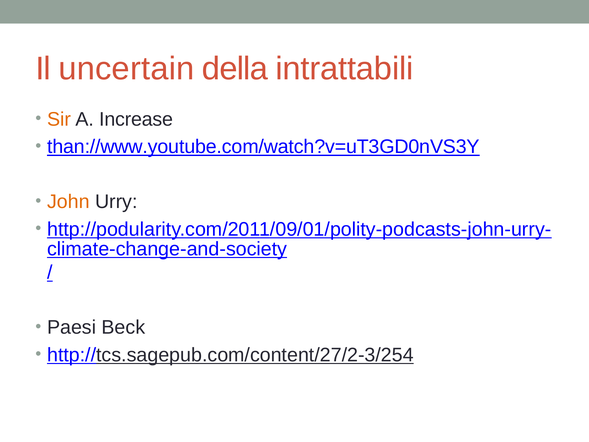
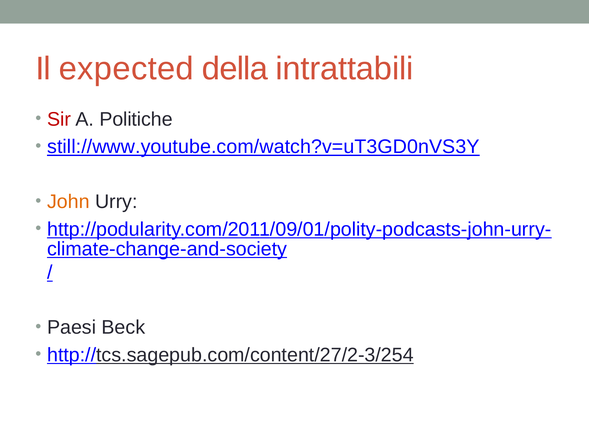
uncertain: uncertain -> expected (126, 69)
Sir colour: orange -> red (59, 119)
Increase: Increase -> Politiche (136, 119)
than://www.youtube.com/watch?v=uT3GD0nVS3Y: than://www.youtube.com/watch?v=uT3GD0nVS3Y -> still://www.youtube.com/watch?v=uT3GD0nVS3Y (263, 147)
